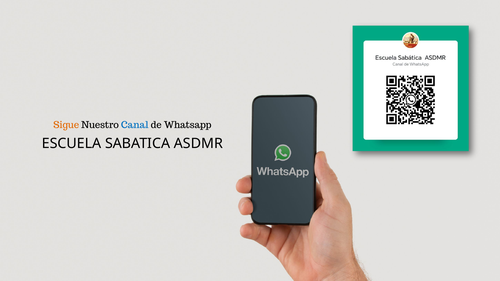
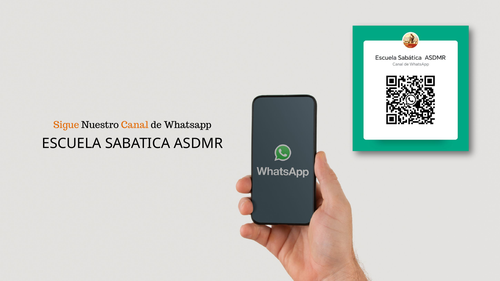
Canal colour: blue -> orange (135, 125)
